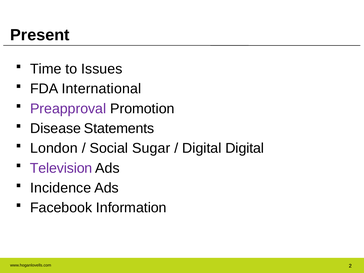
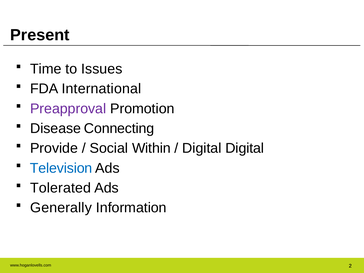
Statements: Statements -> Connecting (119, 128)
London: London -> Provide (54, 148)
Sugar: Sugar -> Within (151, 148)
Television colour: purple -> blue (61, 168)
Incidence: Incidence -> Tolerated (61, 188)
Facebook: Facebook -> Generally (61, 208)
